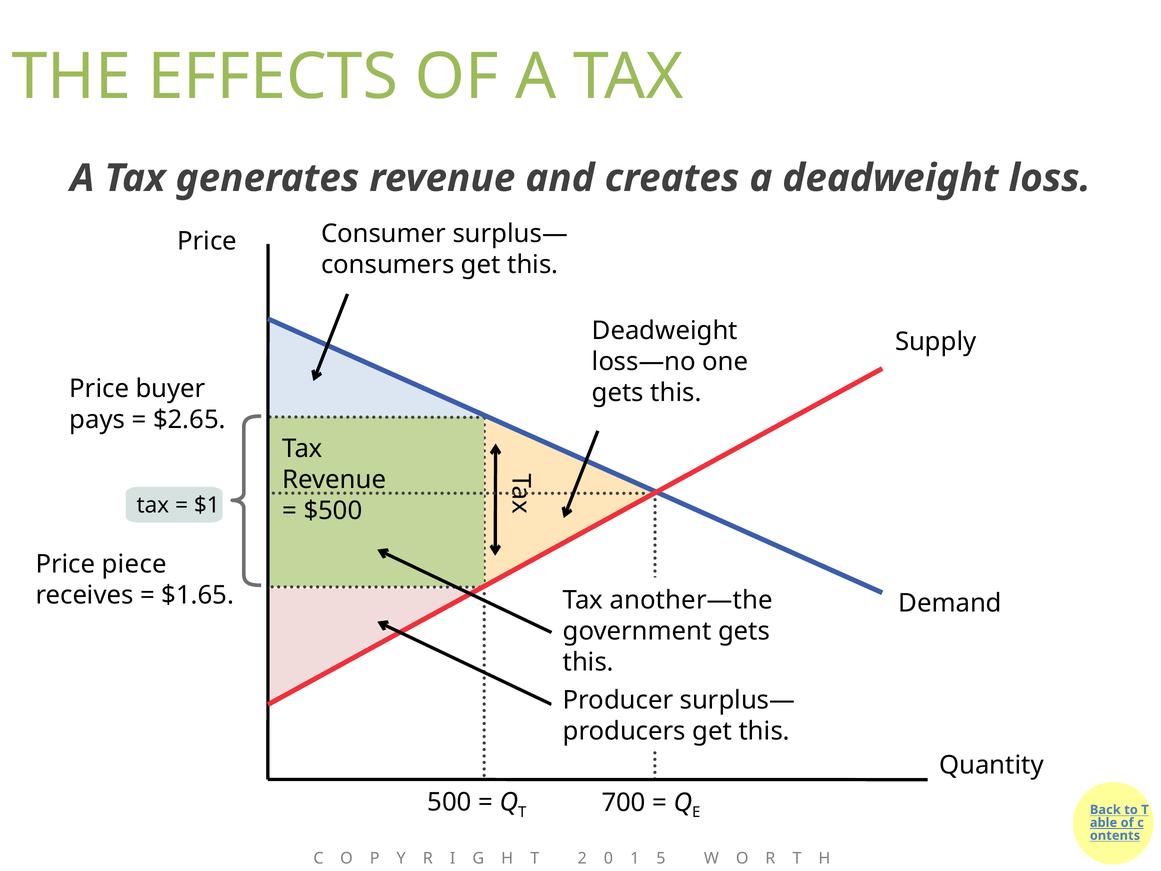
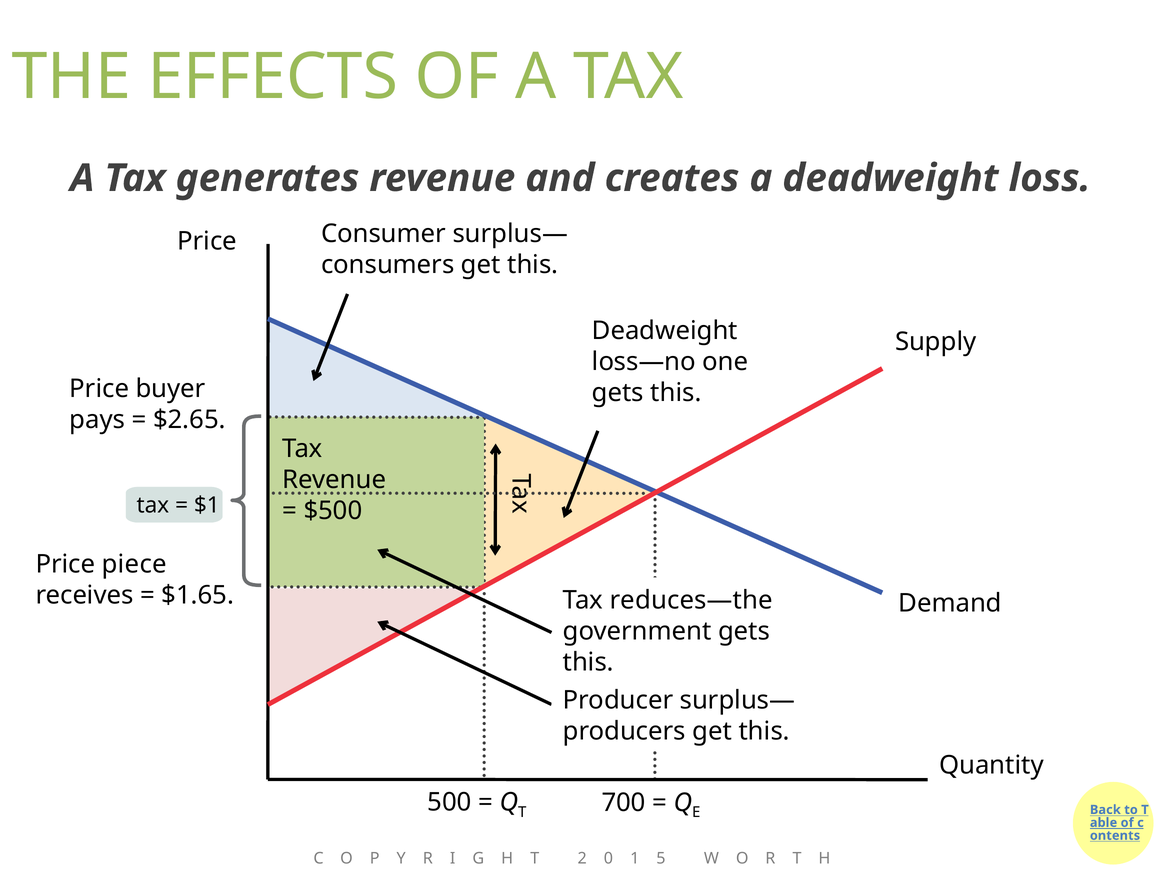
another—the: another—the -> reduces—the (691, 600)
